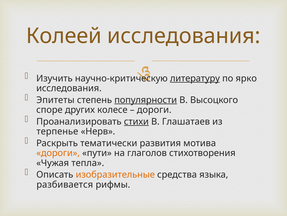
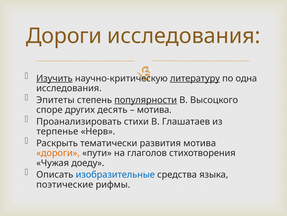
Колеей: Колеей -> Дороги (64, 36)
Изучить underline: none -> present (54, 78)
ярко: ярко -> одна (246, 78)
колесе: колесе -> десять (112, 110)
дороги: дороги -> мотива (154, 110)
стихи underline: present -> none (136, 121)
тепла: тепла -> доеду (88, 162)
изобразительные colour: orange -> blue (115, 174)
разбивается: разбивается -> поэтические (65, 184)
